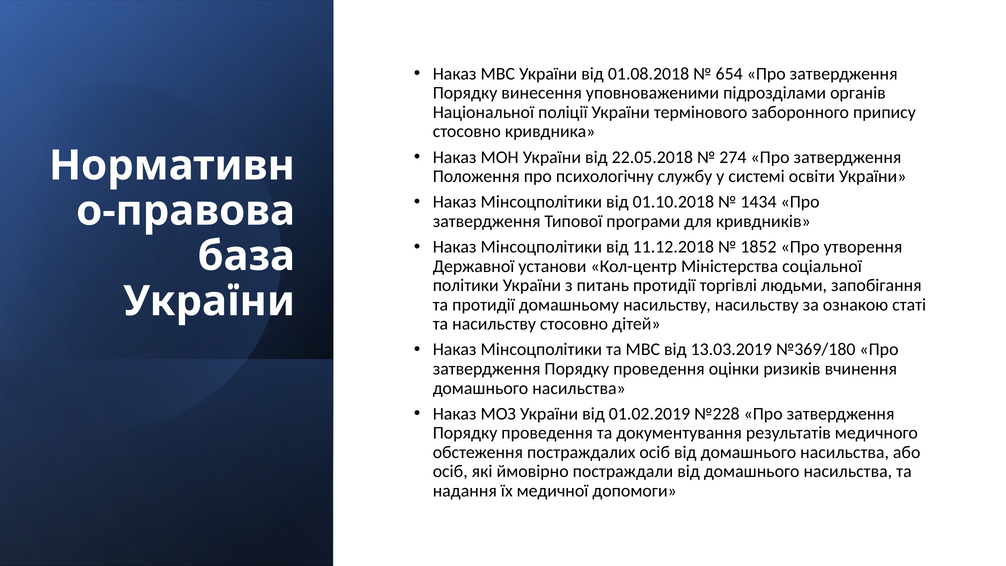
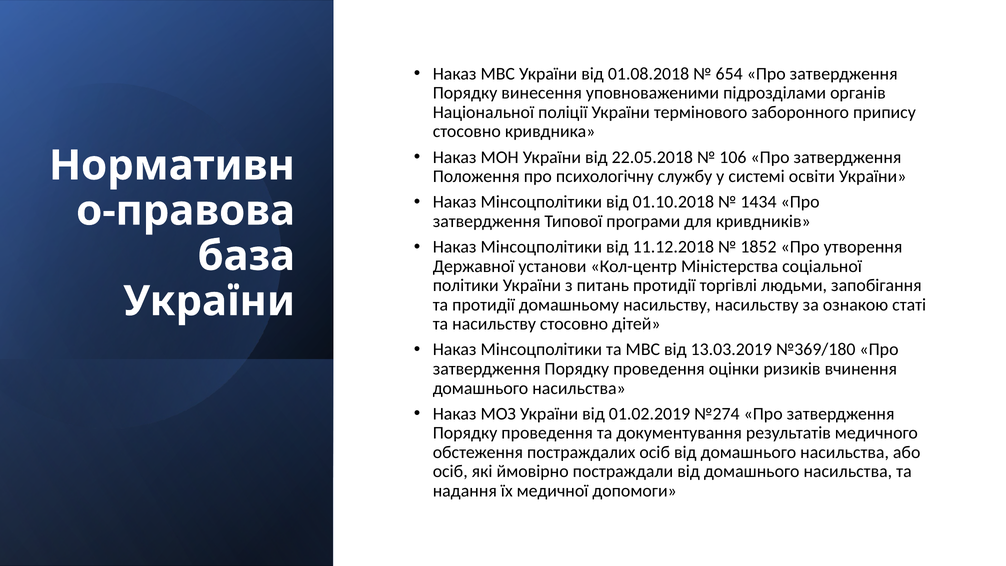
274: 274 -> 106 (733, 157)
№228: №228 -> №274 (717, 414)
